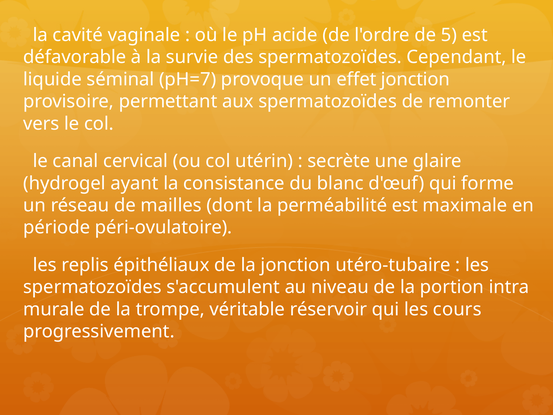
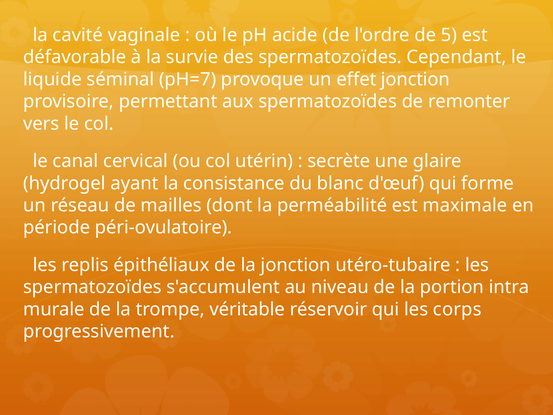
cours: cours -> corps (457, 309)
